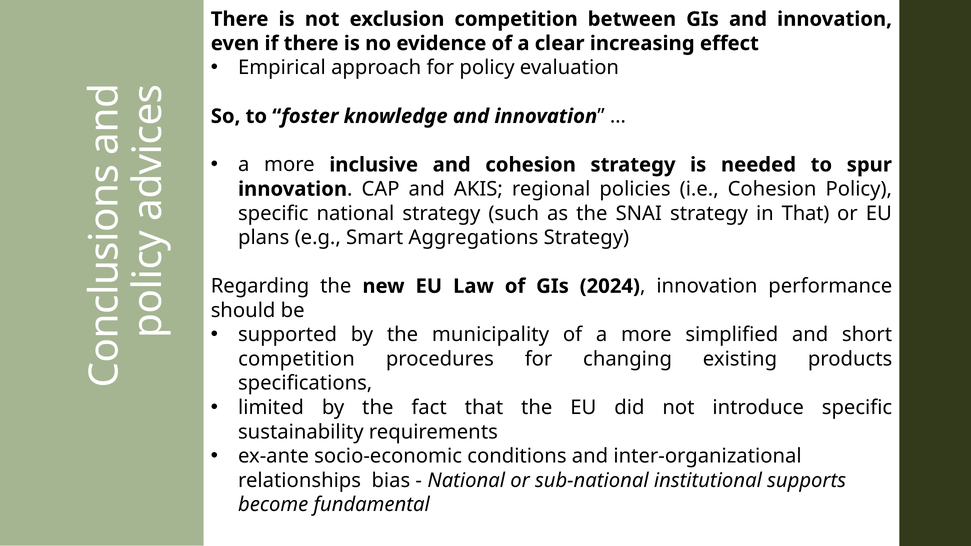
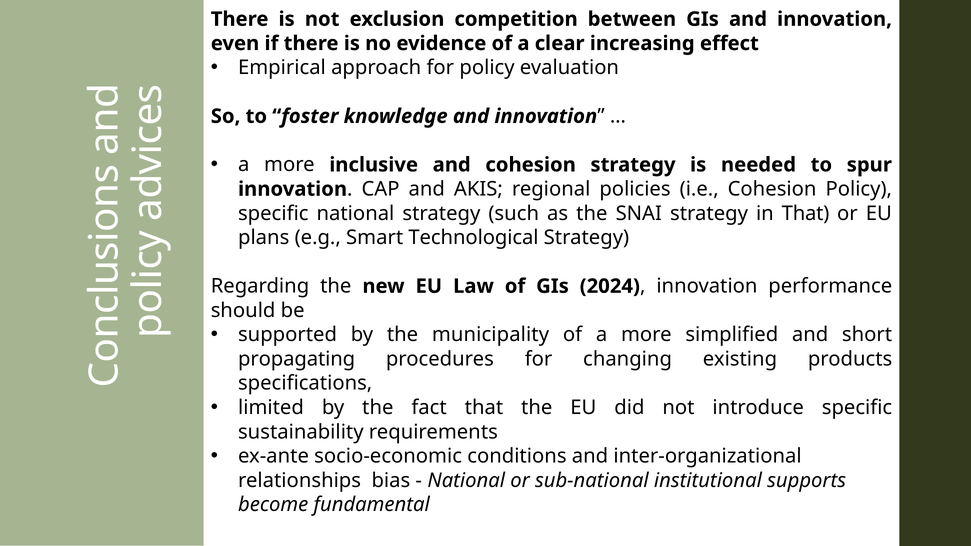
Aggregations: Aggregations -> Technological (474, 238)
competition: competition -> propagating (297, 359)
